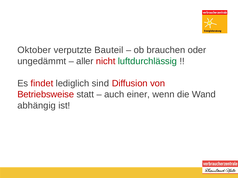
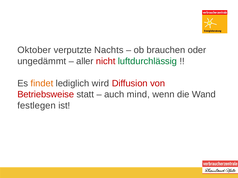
Bauteil: Bauteil -> Nachts (109, 50)
findet colour: red -> orange (42, 84)
sind: sind -> wird (100, 84)
einer: einer -> mind (138, 95)
abhängig: abhängig -> festlegen (37, 106)
